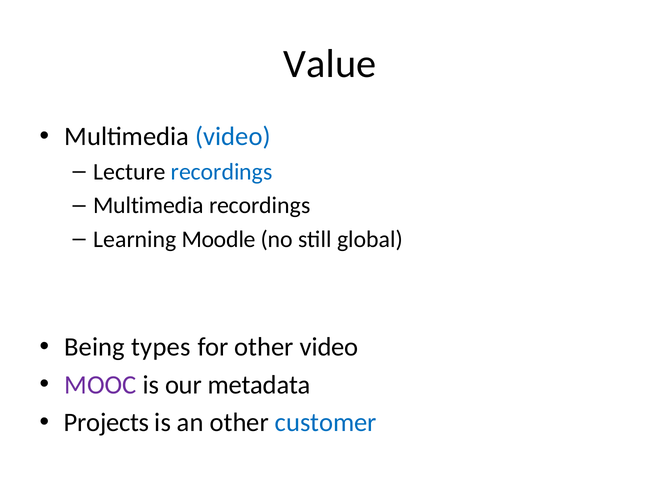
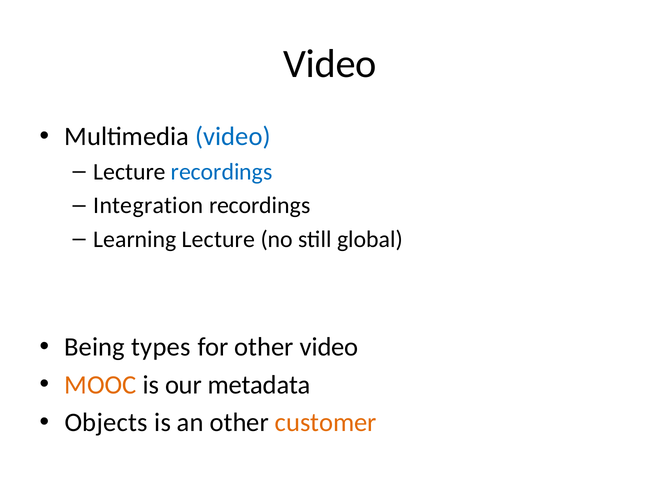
Value: Value -> Video (330, 64)
Multimedia: Multimedia -> Integration (148, 206)
Learning Moodle: Moodle -> Lecture (218, 239)
MOOC colour: purple -> orange (100, 385)
Projects: Projects -> Objects (106, 423)
customer colour: blue -> orange (326, 423)
